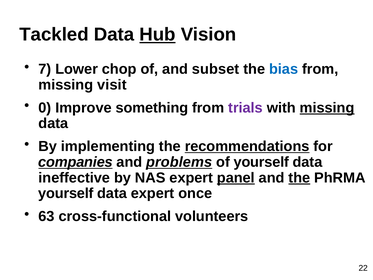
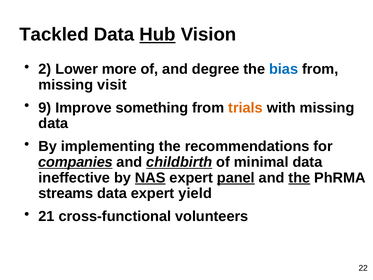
7: 7 -> 2 (45, 69)
chop: chop -> more (119, 69)
subset: subset -> degree (216, 69)
0: 0 -> 9 (45, 108)
trials colour: purple -> orange (245, 108)
missing underline: present -> none (327, 108)
recommendations underline: present -> none (247, 146)
problems: problems -> childbirth (179, 162)
of yourself: yourself -> minimal (261, 162)
NAS underline: none -> present (150, 178)
yourself: yourself -> streams (66, 193)
once: once -> yield (195, 193)
63: 63 -> 21 (47, 216)
